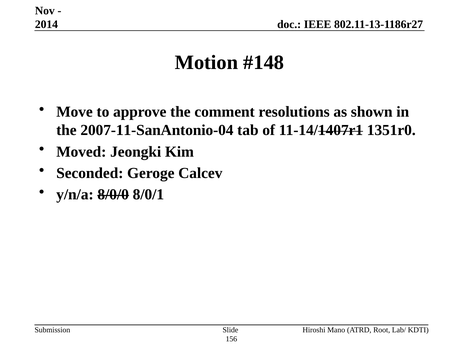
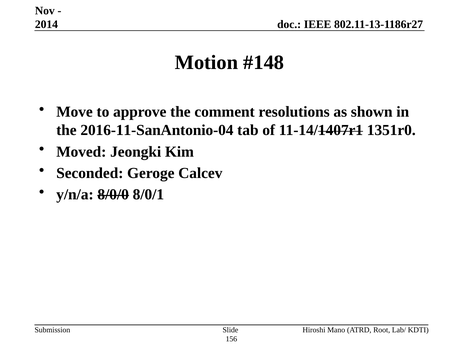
2007-11-SanAntonio-04: 2007-11-SanAntonio-04 -> 2016-11-SanAntonio-04 (157, 130)
